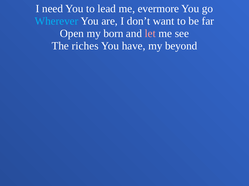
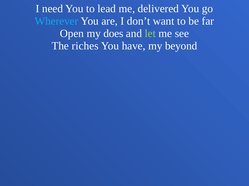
evermore: evermore -> delivered (158, 9)
born: born -> does (113, 34)
let colour: pink -> light green (150, 34)
